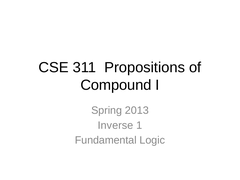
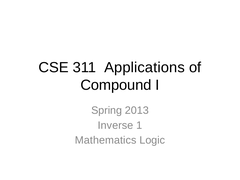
Propositions: Propositions -> Applications (145, 67)
Fundamental: Fundamental -> Mathematics (106, 140)
